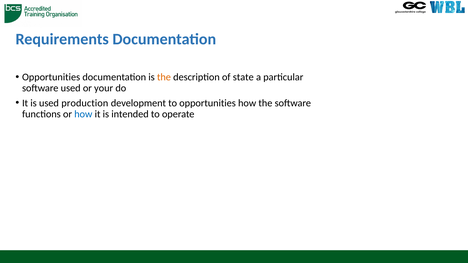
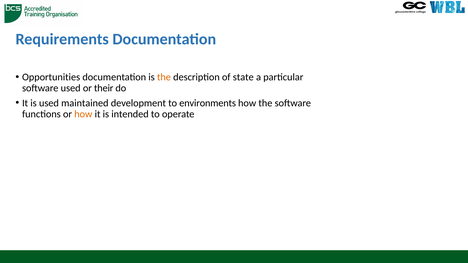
your: your -> their (104, 88)
production: production -> maintained (85, 103)
to opportunities: opportunities -> environments (208, 103)
how colour: blue -> orange (83, 114)
